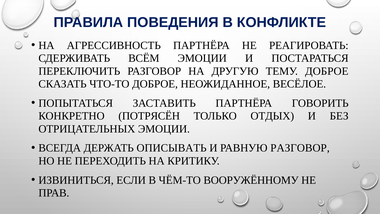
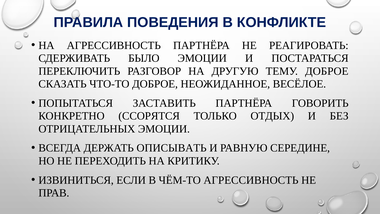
ВСЁМ: ВСЁМ -> БЫЛО (144, 58)
ПОТРЯСЁН: ПОТРЯСЁН -> ССОРЯТСЯ (149, 116)
РАВНУЮ РАЗГОВОР: РАЗГОВОР -> СЕРЕДИНЕ (300, 148)
ЧЁМ-ТО ВООРУЖЁННОМУ: ВООРУЖЁННОМУ -> АГРЕССИВНОСТЬ (251, 180)
